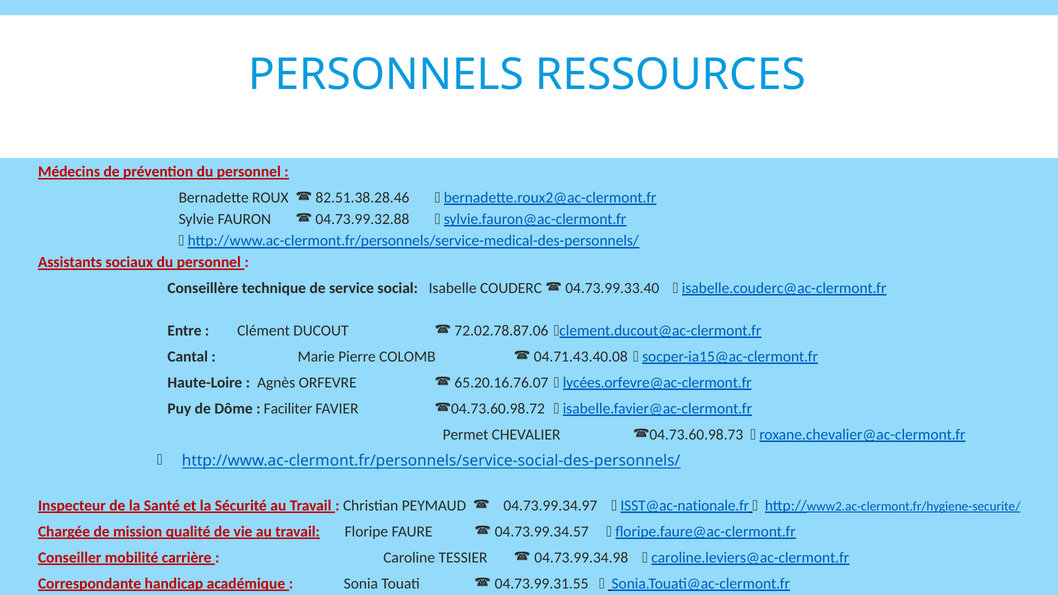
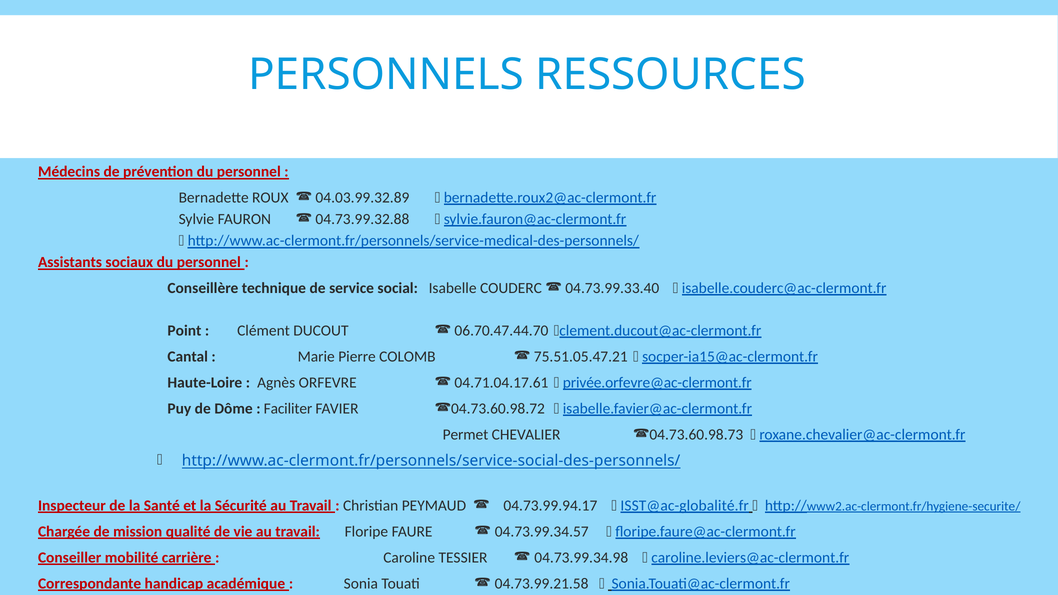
82.51.38.28.46: 82.51.38.28.46 -> 04.03.99.32.89 (362, 198)
Entre: Entre -> Point (184, 331)
72.02.78.87.06: 72.02.78.87.06 -> 06.70.47.44.70 (501, 331)
04.71.43.40.08: 04.71.43.40.08 -> 75.51.05.47.21 (581, 357)
65.20.16.76.07: 65.20.16.76.07 -> 04.71.04.17.61 (501, 383)
lycées.orfevre@ac-clermont.fr: lycées.orfevre@ac-clermont.fr -> privée.orfevre@ac-clermont.fr (657, 383)
04.73.99.34.97: 04.73.99.34.97 -> 04.73.99.94.17 (550, 506)
ISST@ac-nationale.fr: ISST@ac-nationale.fr -> ISST@ac-globalité.fr (685, 506)
04.73.99.31.55: 04.73.99.31.55 -> 04.73.99.21.58 (542, 584)
